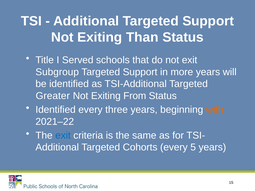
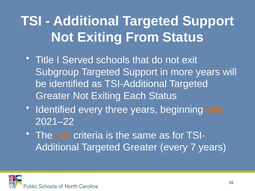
Than: Than -> From (142, 37)
From: From -> Each (135, 96)
exit colour: blue -> orange (63, 136)
Additional Targeted Cohorts: Cohorts -> Greater (140, 147)
5: 5 -> 7 (193, 147)
